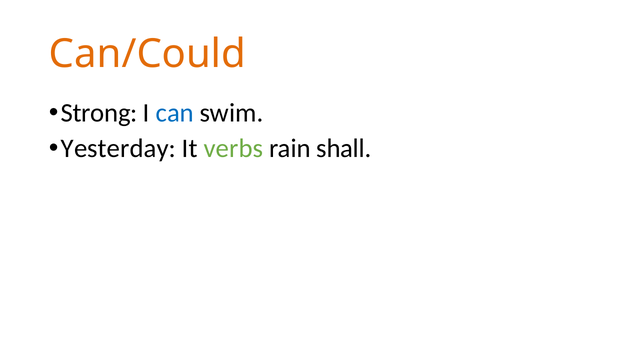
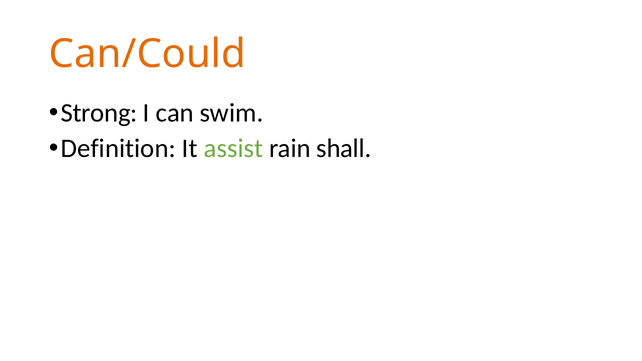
can colour: blue -> black (175, 113)
Yesterday: Yesterday -> Definition (118, 148)
verbs: verbs -> assist (233, 148)
